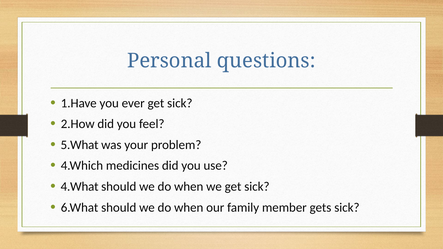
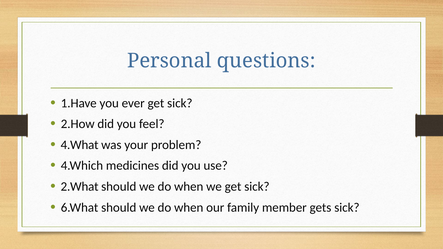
5.What: 5.What -> 4.What (80, 145)
4.What: 4.What -> 2.What (80, 187)
